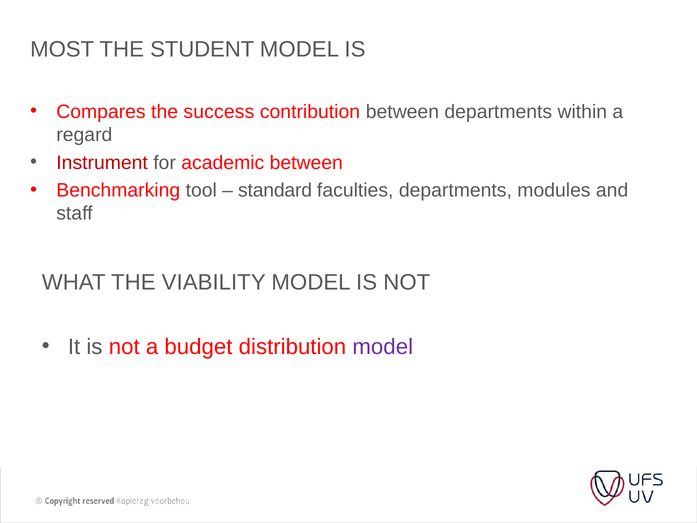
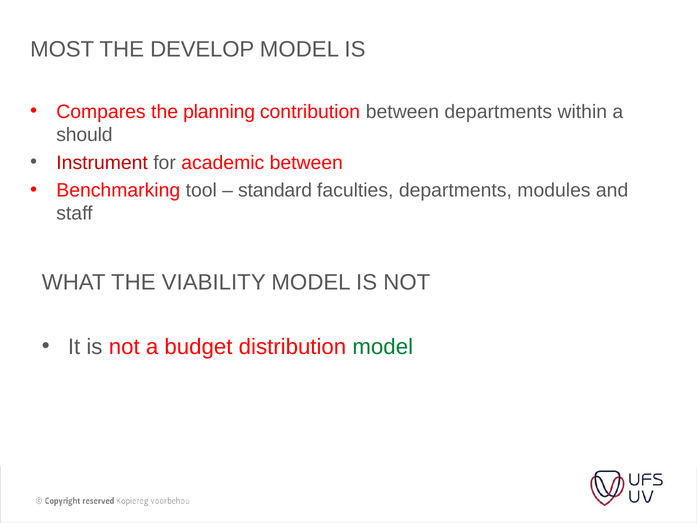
STUDENT: STUDENT -> DEVELOP (202, 49)
success: success -> planning (219, 112)
regard: regard -> should (84, 135)
model colour: purple -> green (383, 347)
